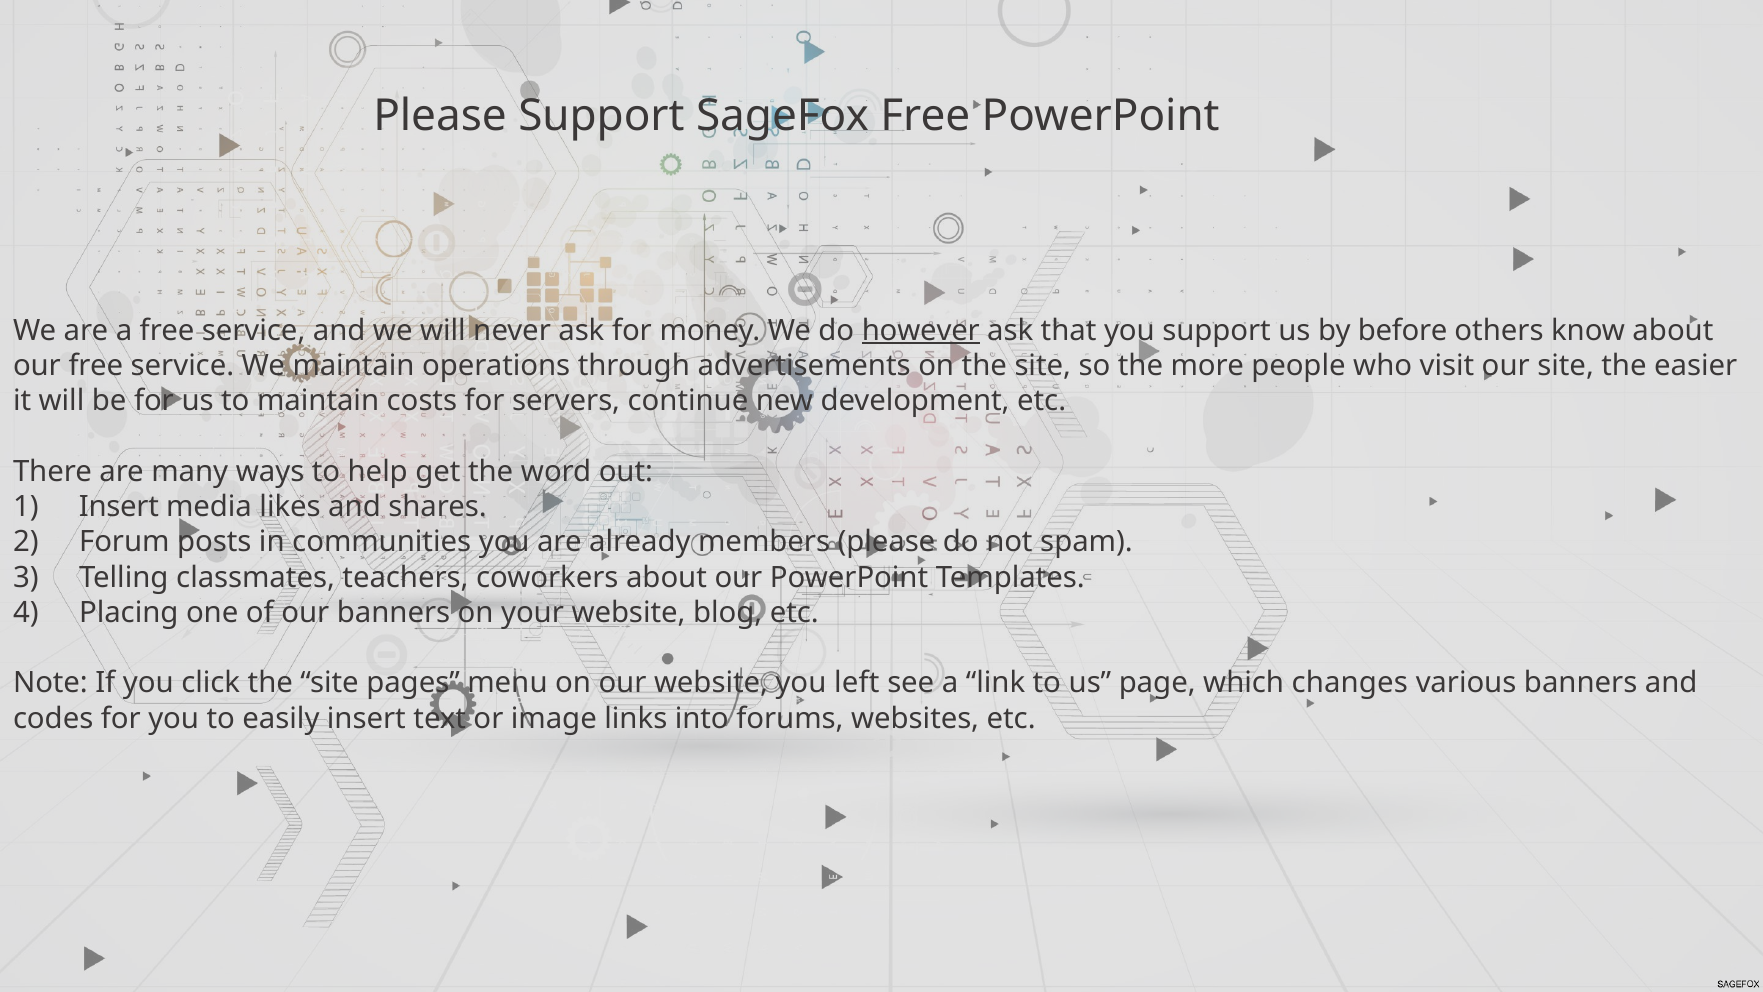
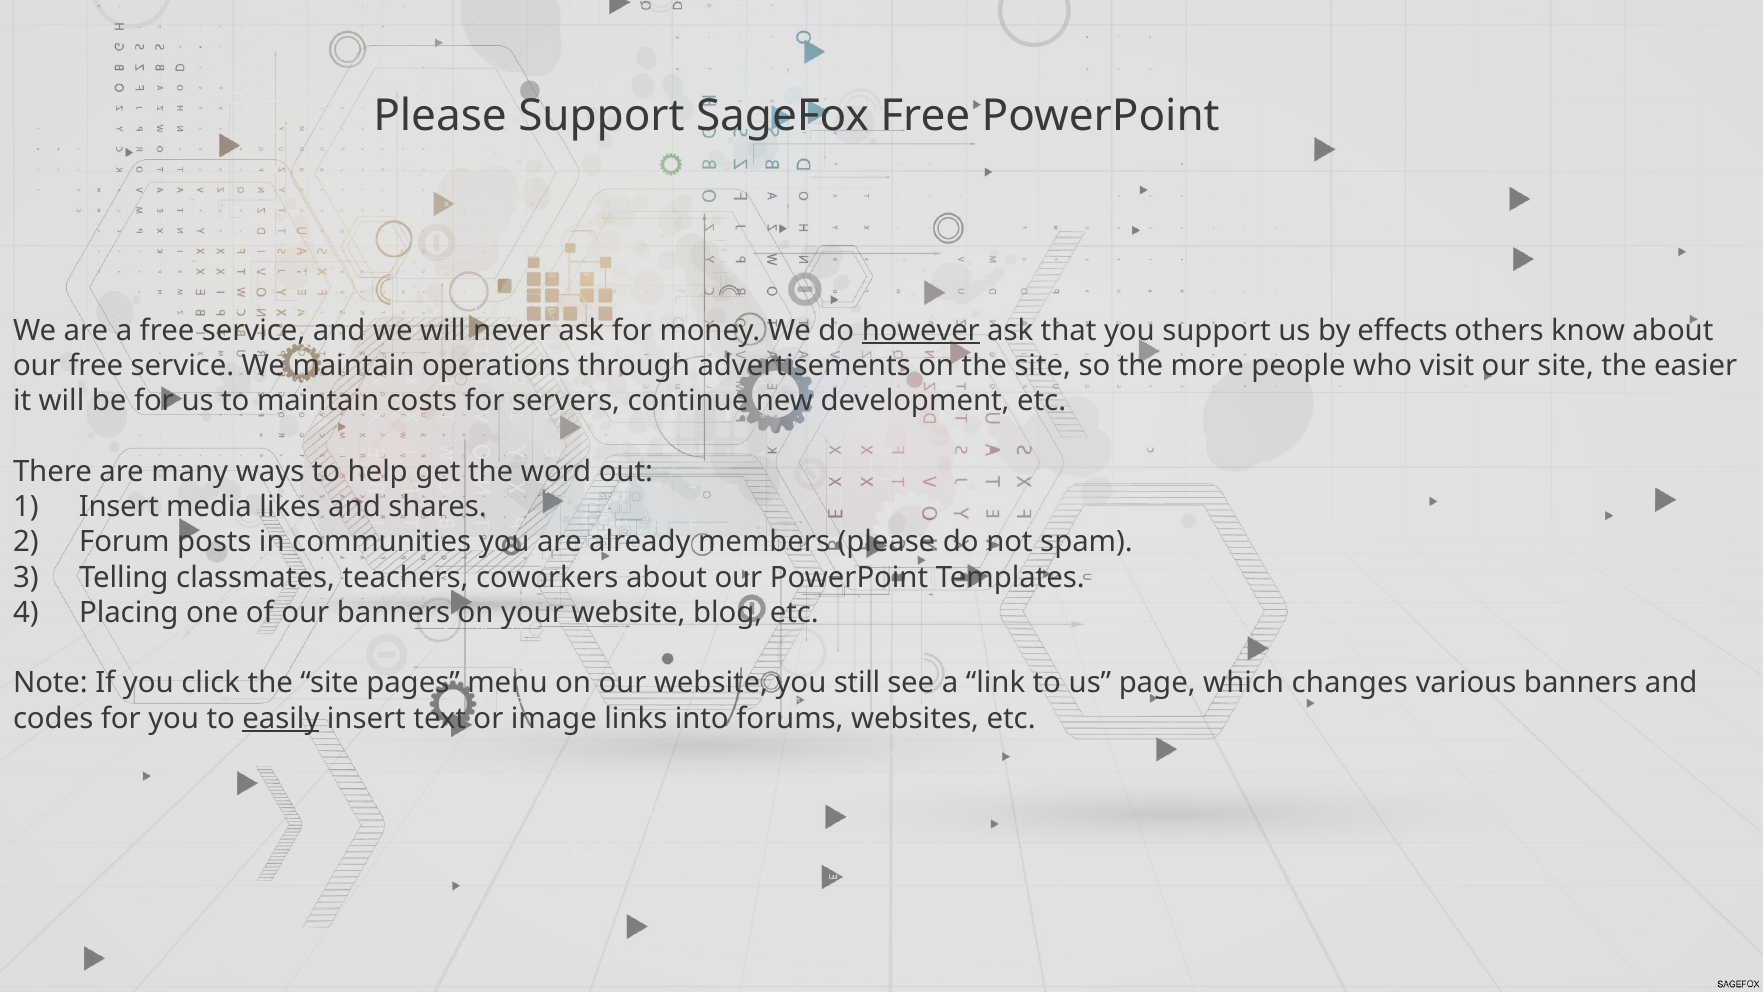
before: before -> effects (1403, 330)
left: left -> still (857, 683)
easily underline: none -> present (281, 718)
